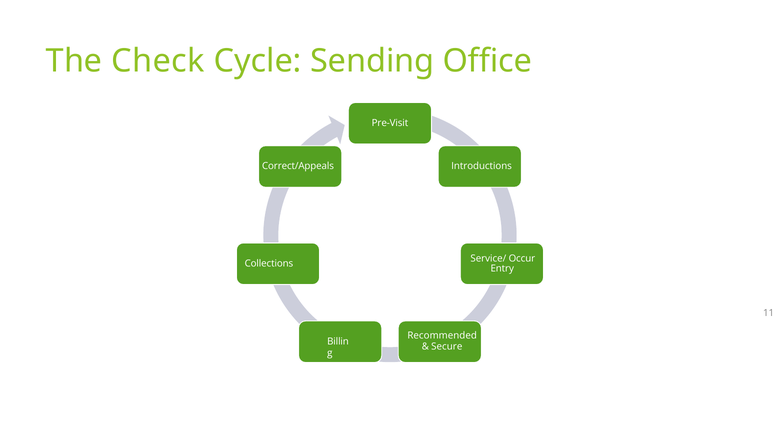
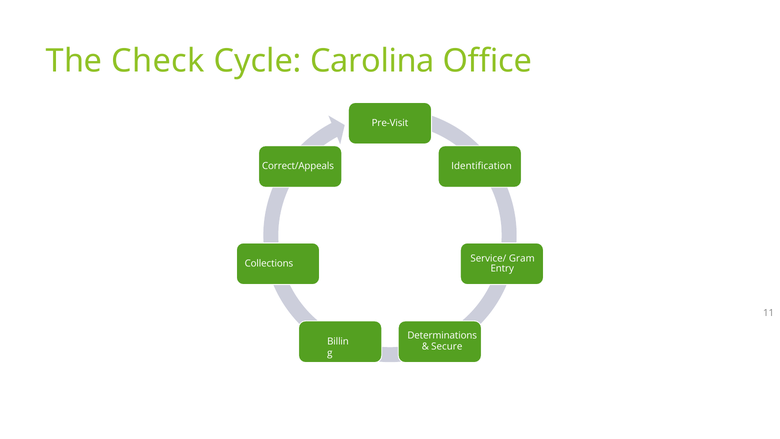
Sending: Sending -> Carolina (372, 61)
Introductions: Introductions -> Identification (482, 166)
Occur: Occur -> Gram (522, 258)
Recommended: Recommended -> Determinations (442, 335)
